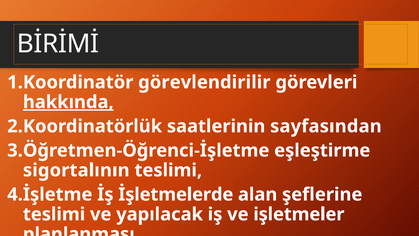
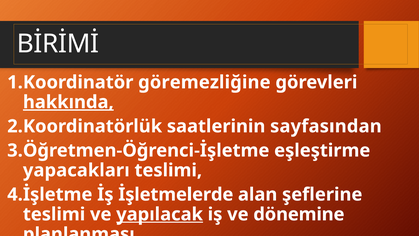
görevlendirilir: görevlendirilir -> göremezliğine (204, 82)
sigortalının: sigortalının -> yapacakları (76, 170)
yapılacak underline: none -> present (160, 214)
işletmeler: işletmeler -> dönemine (299, 214)
